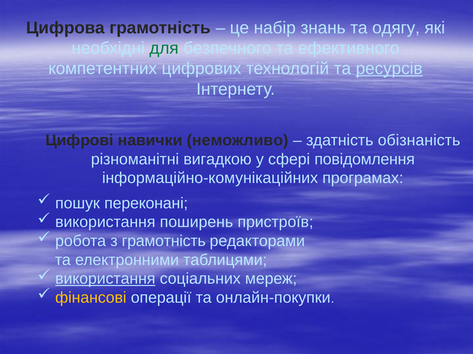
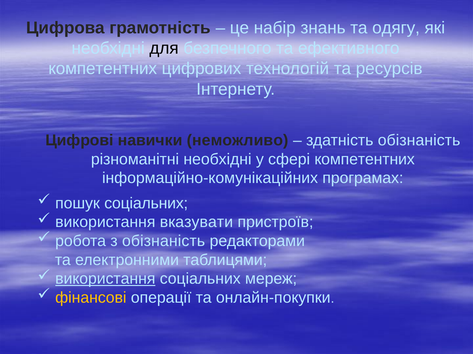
для colour: green -> black (164, 48)
ресурсів underline: present -> none (389, 69)
різноманітні вигадкою: вигадкою -> необхідні (217, 160)
сфері повідомлення: повідомлення -> компетентних (365, 160)
пошук переконані: переконані -> соціальних (146, 204)
поширень: поширень -> вказувати (196, 223)
з грамотність: грамотність -> обізнаність (164, 242)
